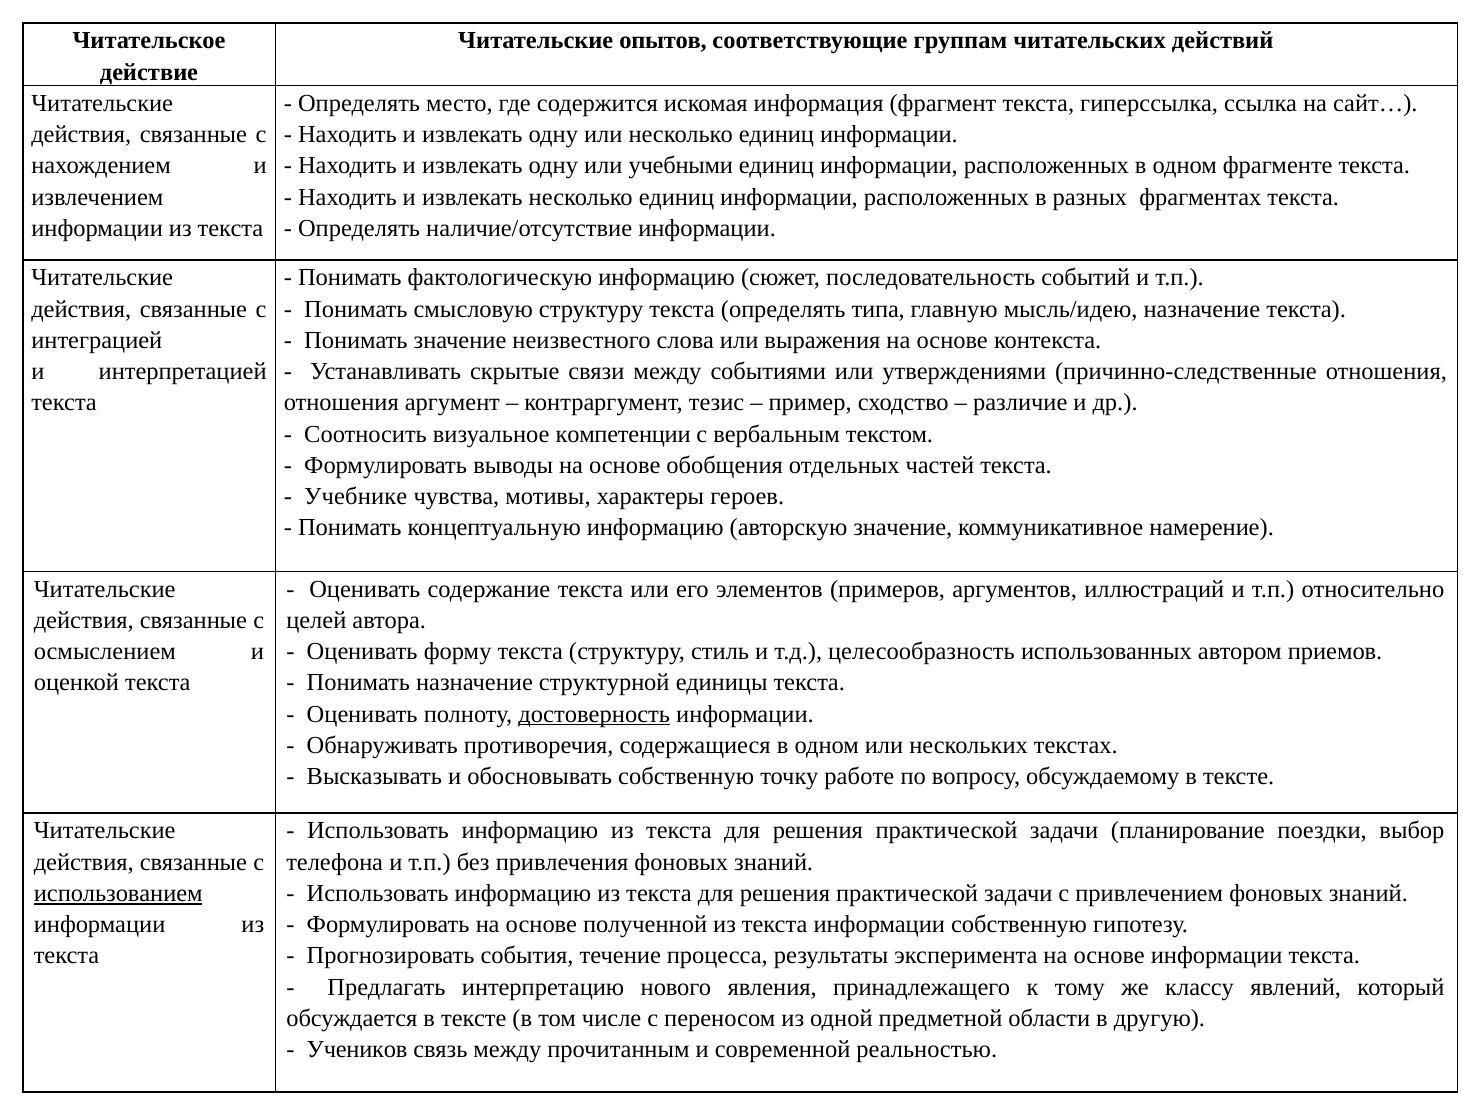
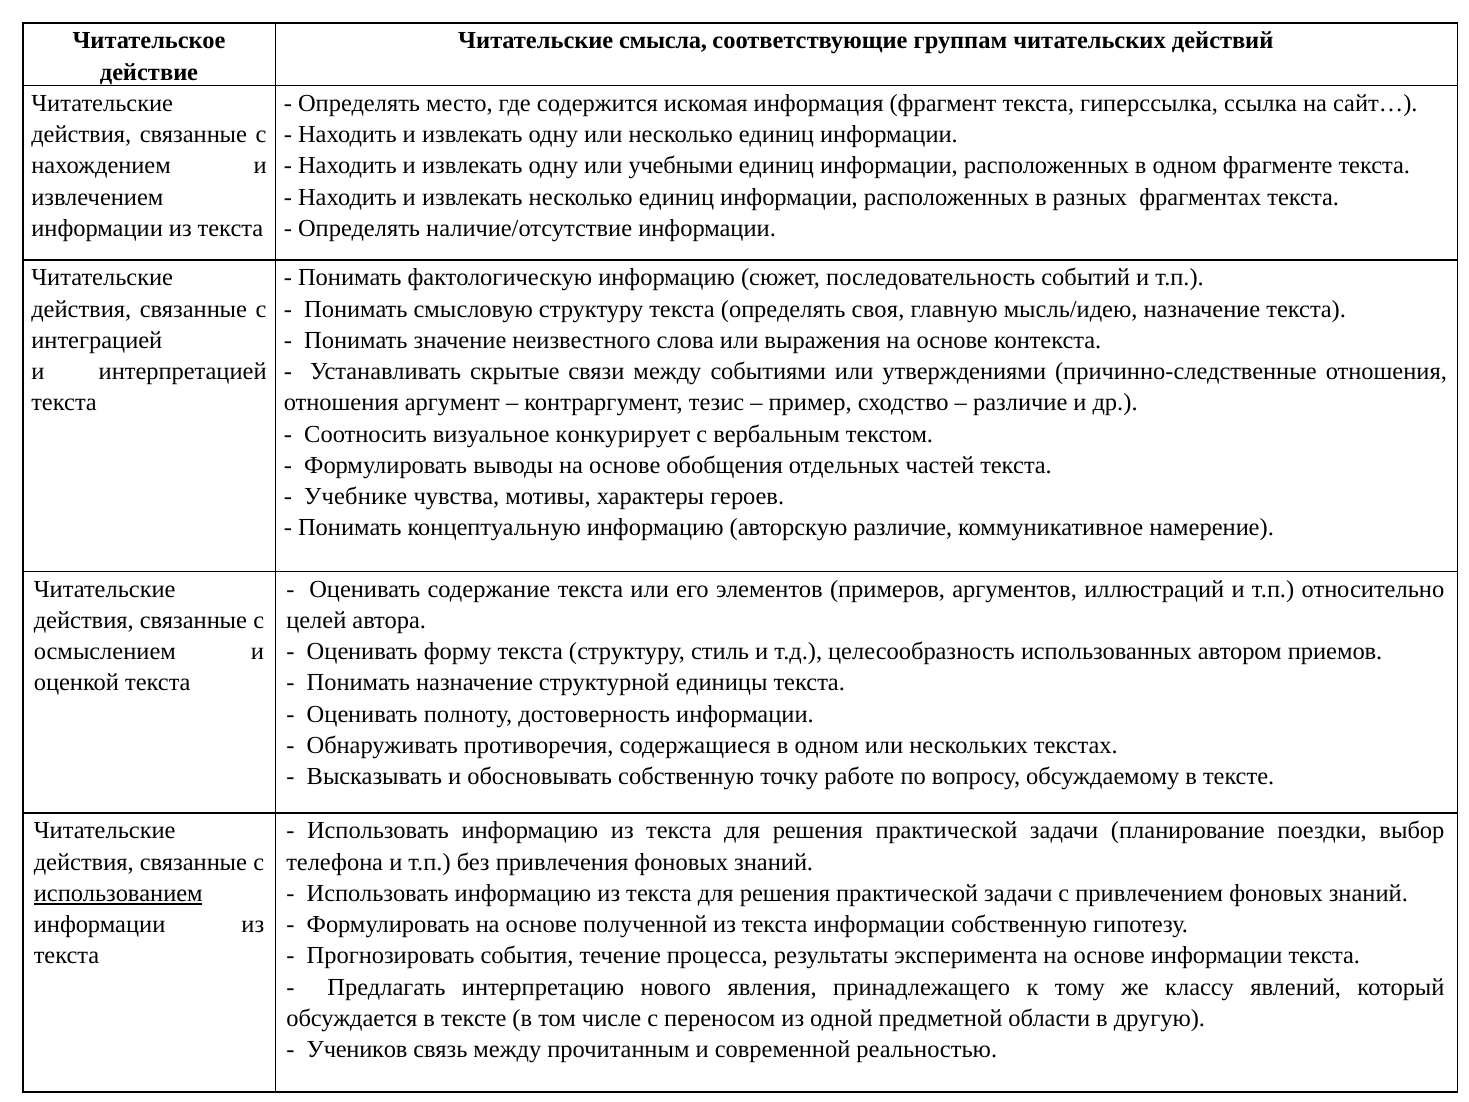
опытов: опытов -> смысла (663, 41)
типа: типа -> своя (878, 309)
компетенции: компетенции -> конкурирует (623, 434)
авторскую значение: значение -> различие (903, 528)
достоверность underline: present -> none (594, 714)
